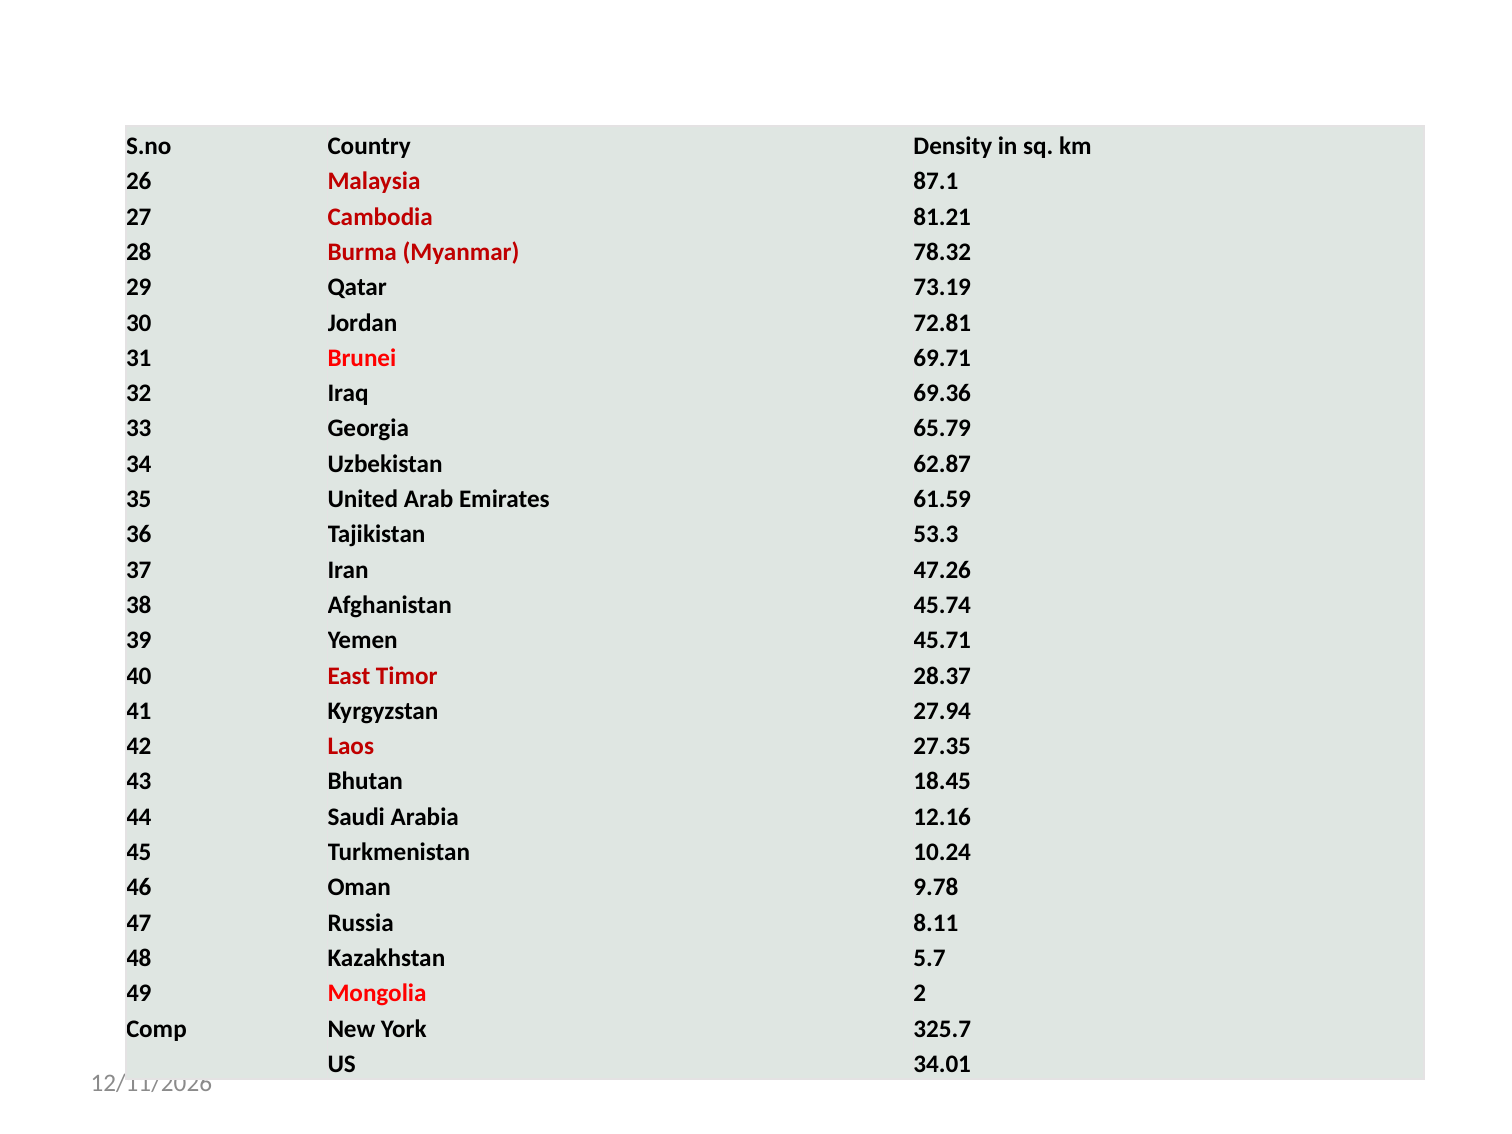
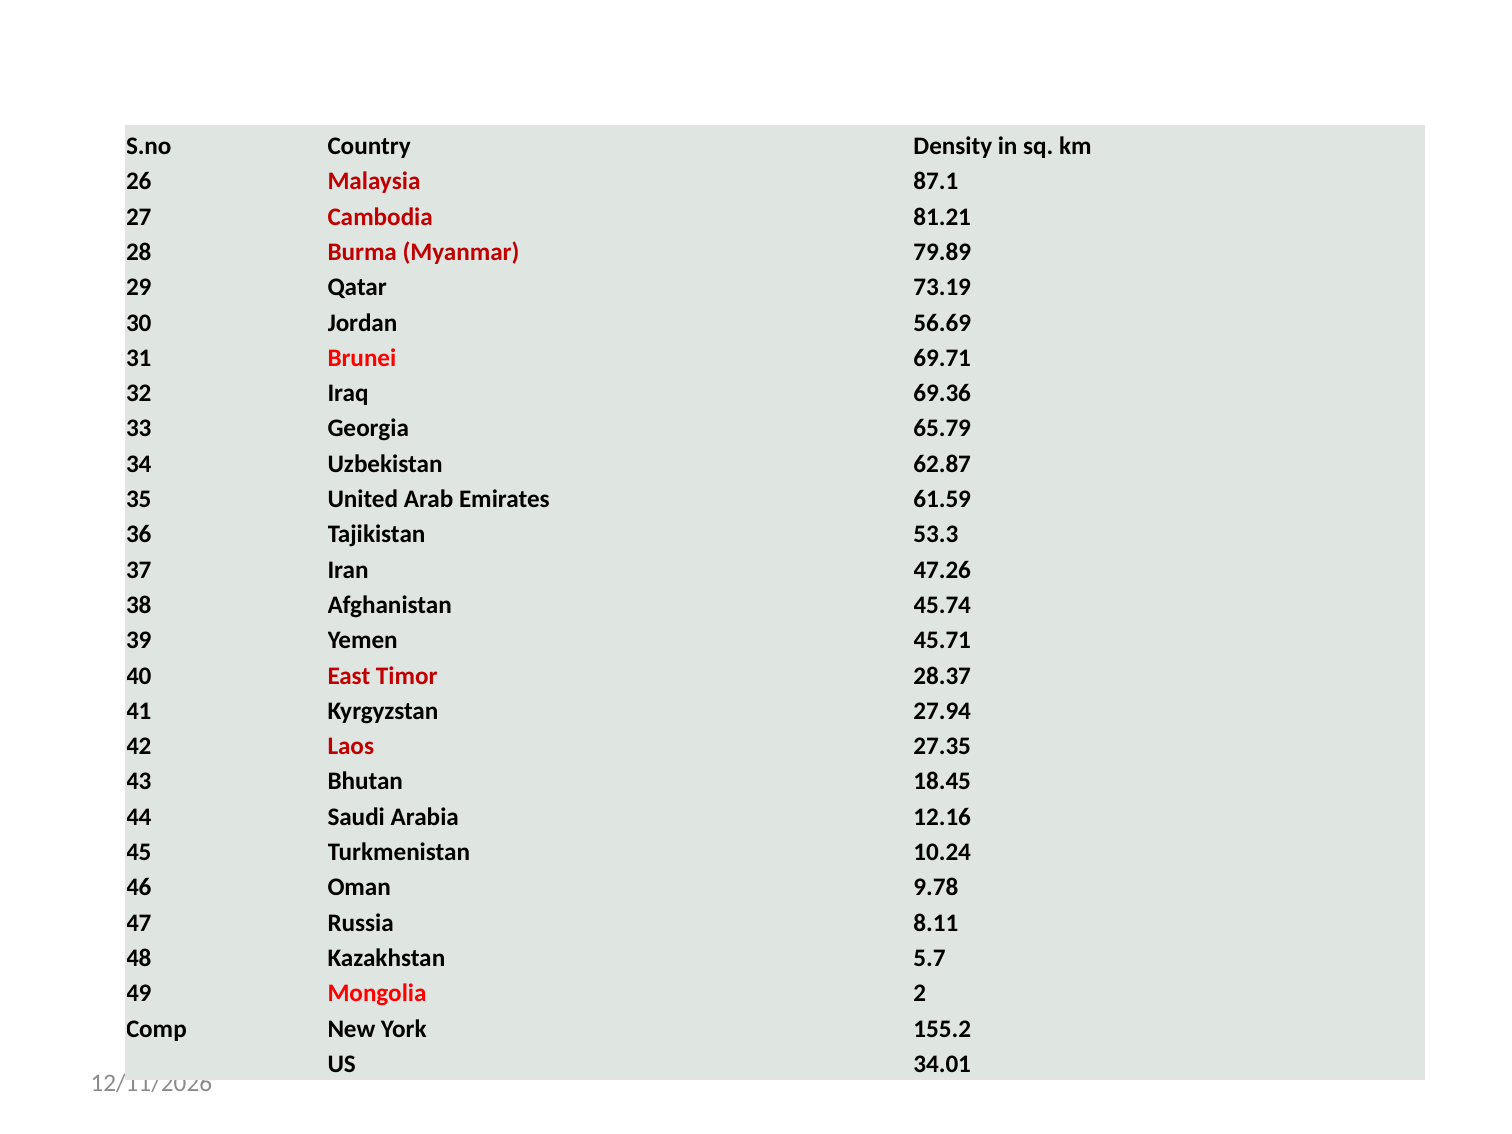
78.32: 78.32 -> 79.89 (942, 252)
72.81: 72.81 -> 56.69 (942, 323)
325.7: 325.7 -> 155.2 (942, 1029)
